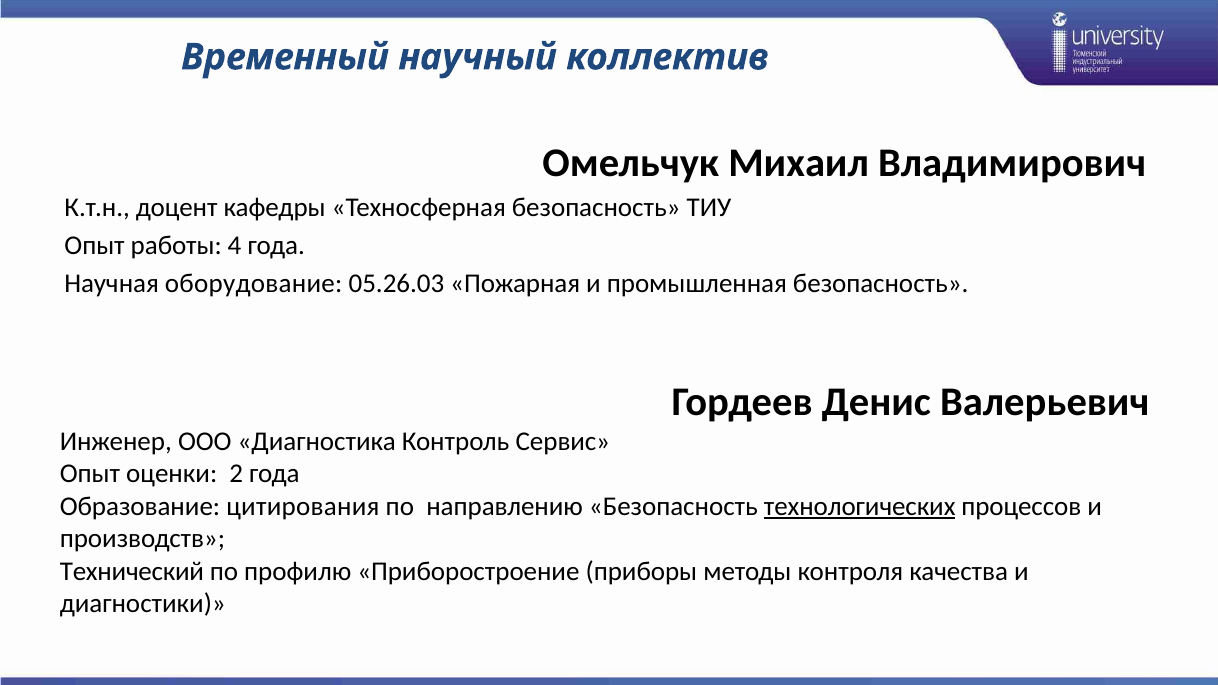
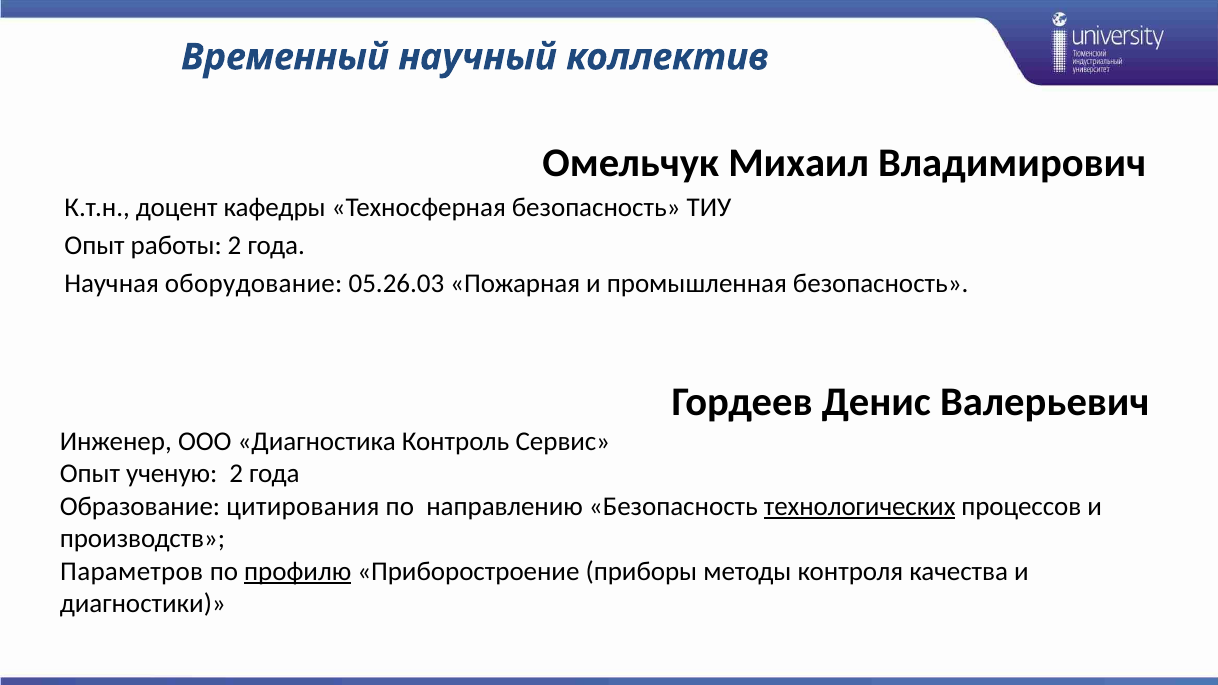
работы 4: 4 -> 2 (235, 246)
оценки: оценки -> ученую (172, 474)
Технический: Технический -> Параметров (132, 571)
профилю underline: none -> present (298, 571)
